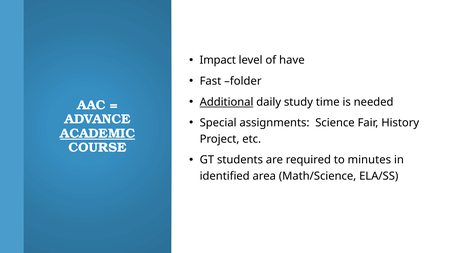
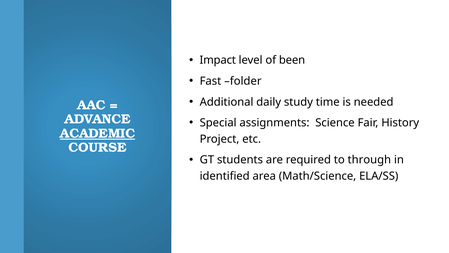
have: have -> been (292, 60)
Additional underline: present -> none (227, 102)
minutes: minutes -> through (369, 160)
